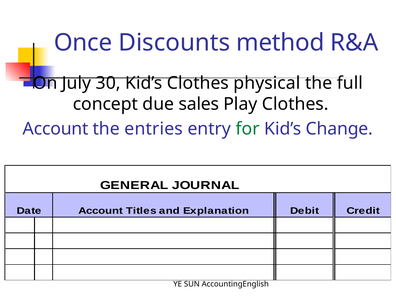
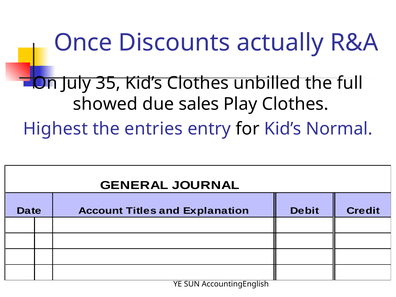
method: method -> actually (280, 43)
30: 30 -> 35 (108, 83)
physical: physical -> unbilled (267, 83)
concept: concept -> showed (105, 104)
Account: Account -> Highest (55, 129)
for colour: green -> black (248, 129)
Change: Change -> Normal (339, 129)
